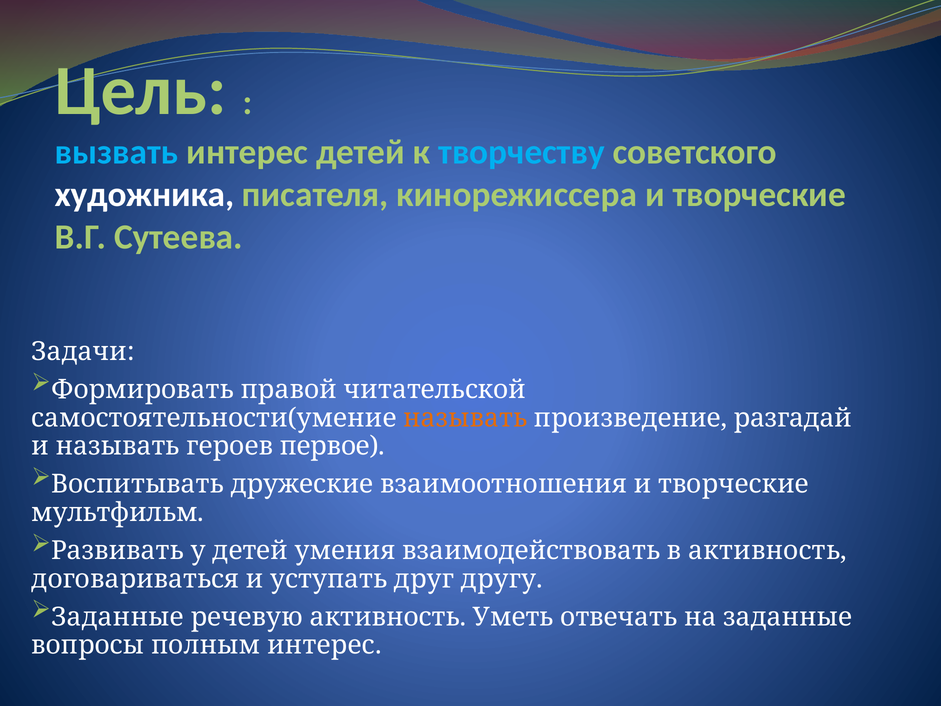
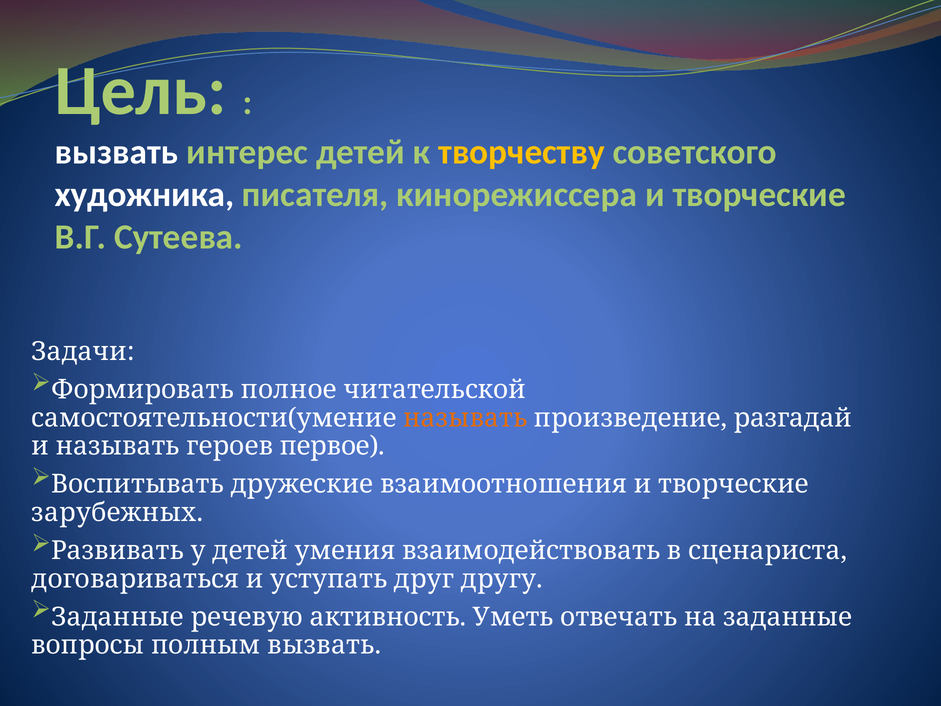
вызвать colour: light blue -> white (117, 152)
творчеству colour: light blue -> yellow (522, 152)
правой: правой -> полное (289, 390)
мультфильм: мультфильм -> зарубежных (117, 512)
в активность: активность -> сценариста (768, 550)
полным интерес: интерес -> вызвать (324, 645)
